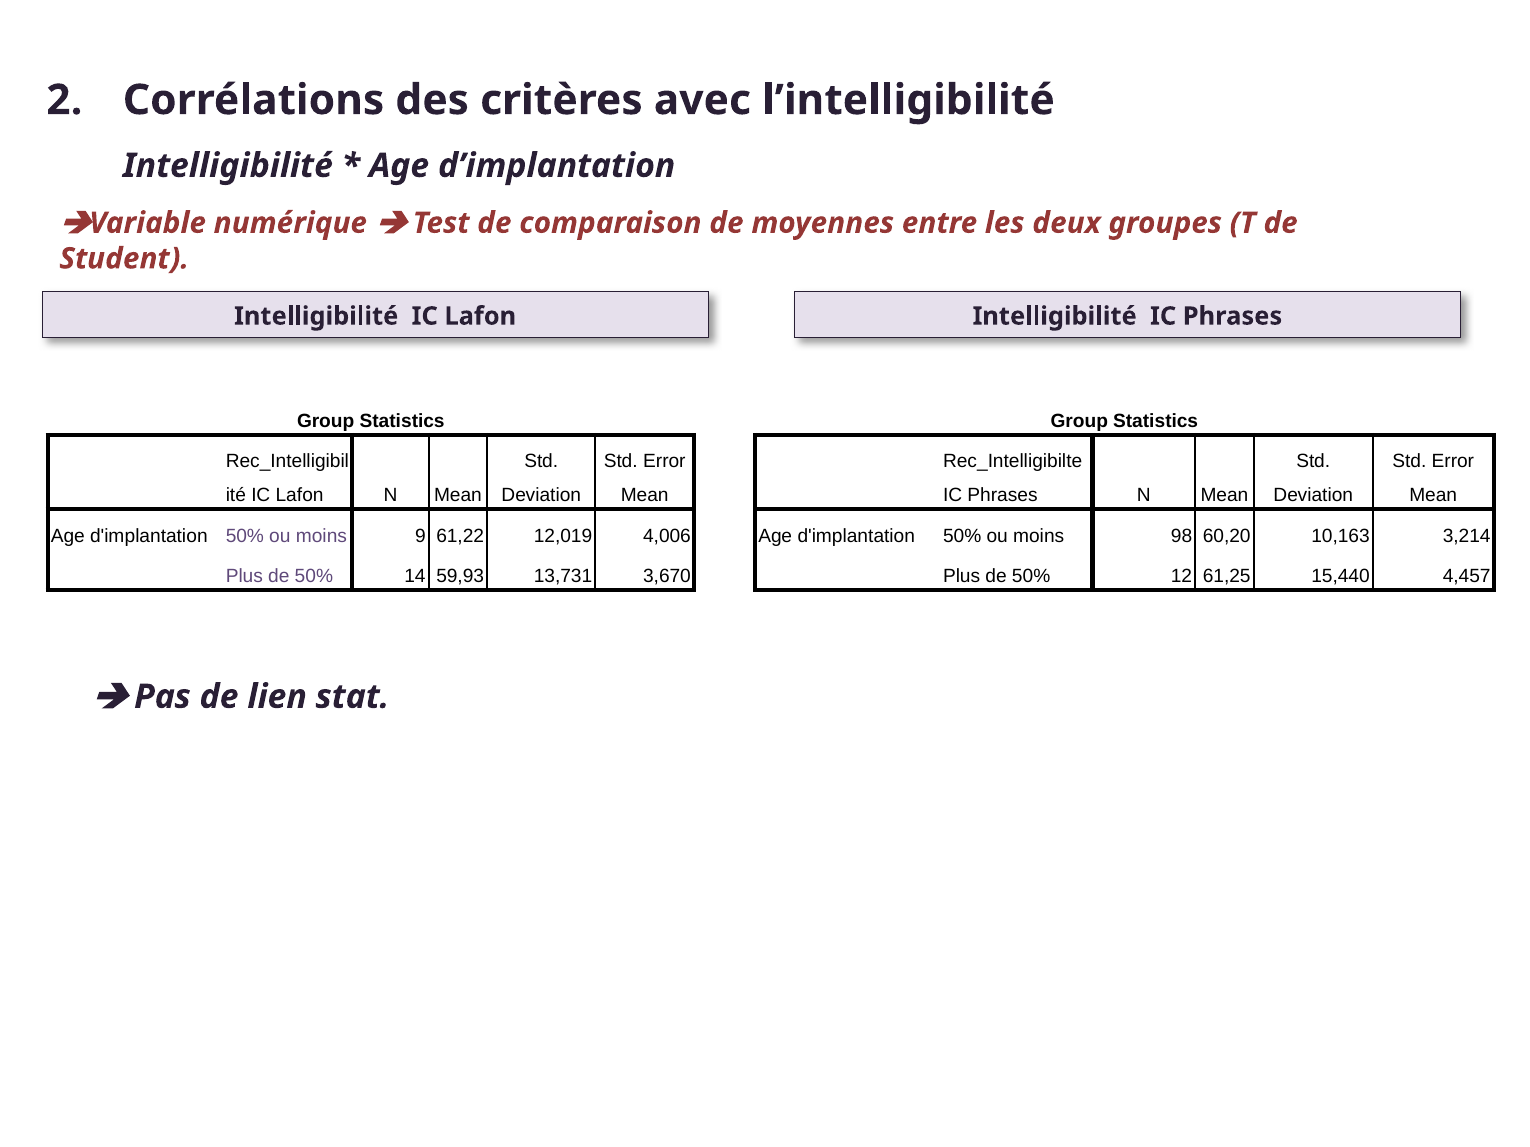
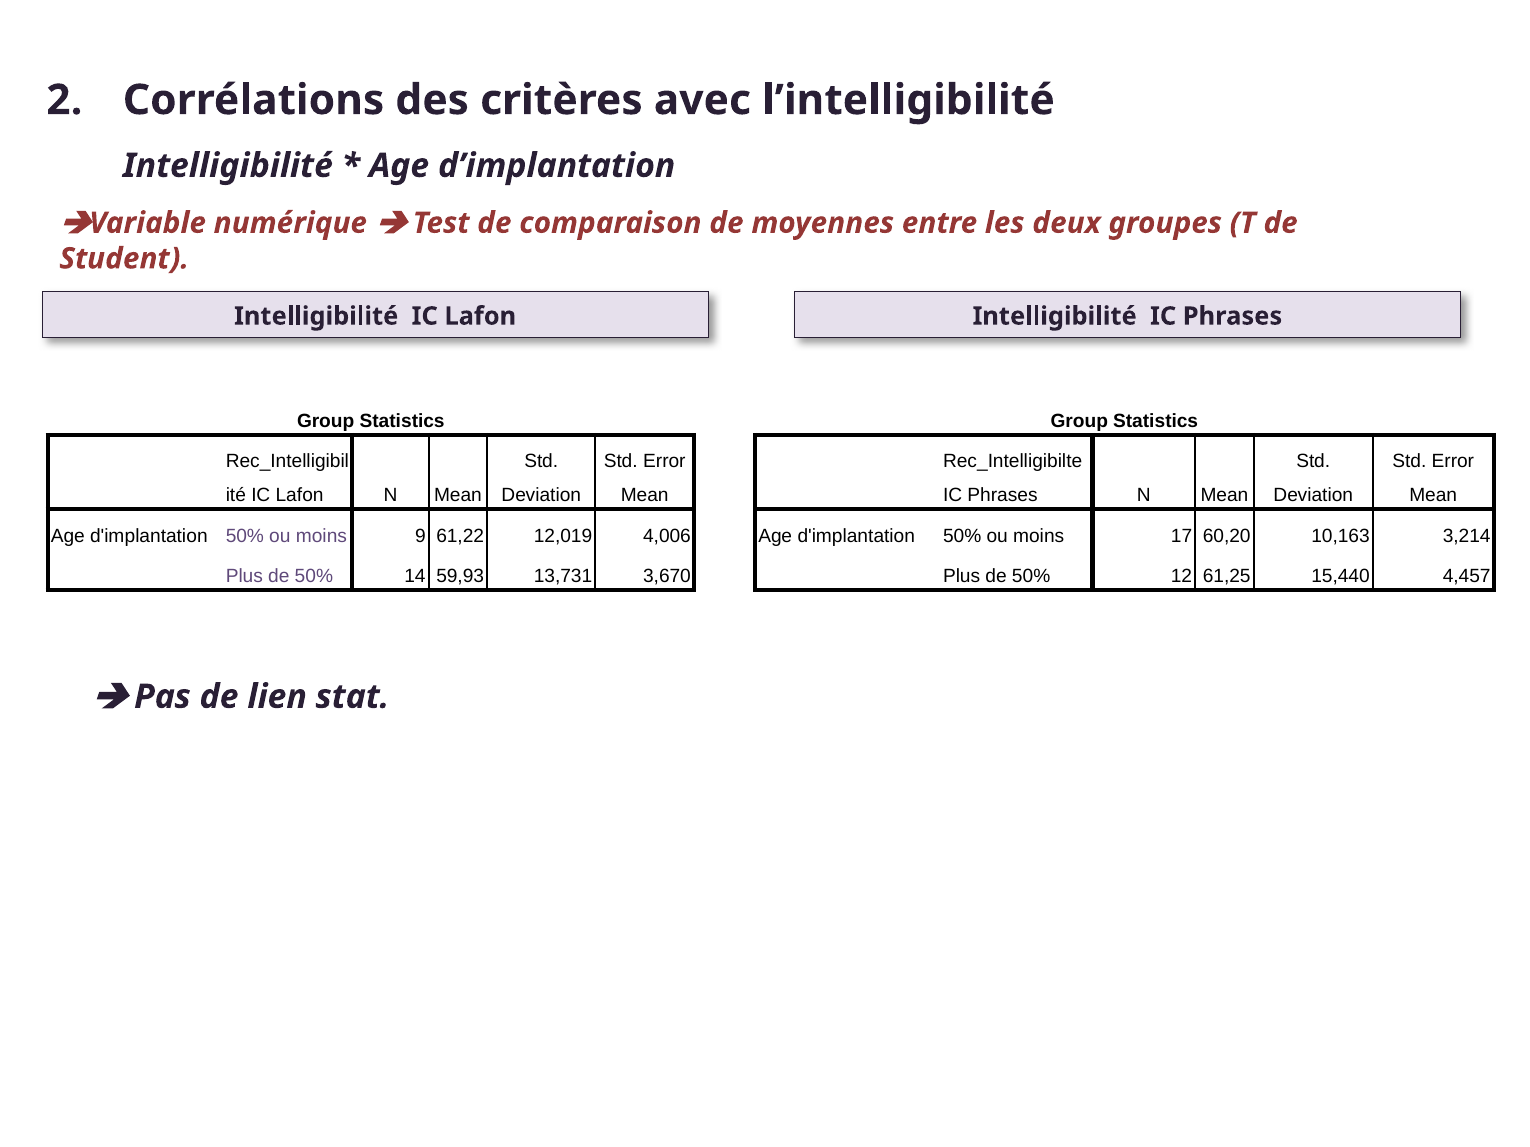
98: 98 -> 17 (1182, 536)
